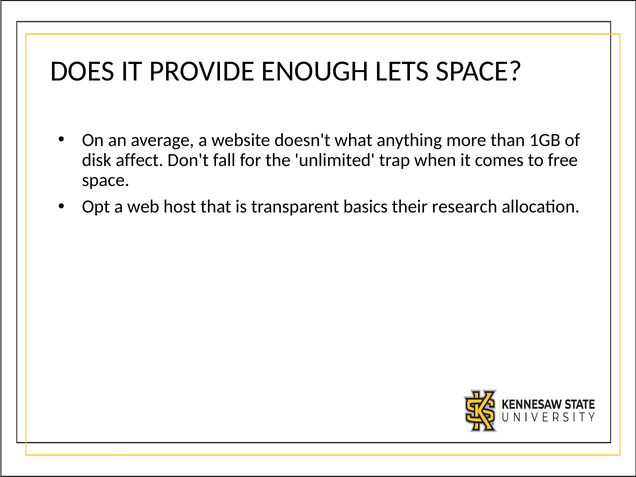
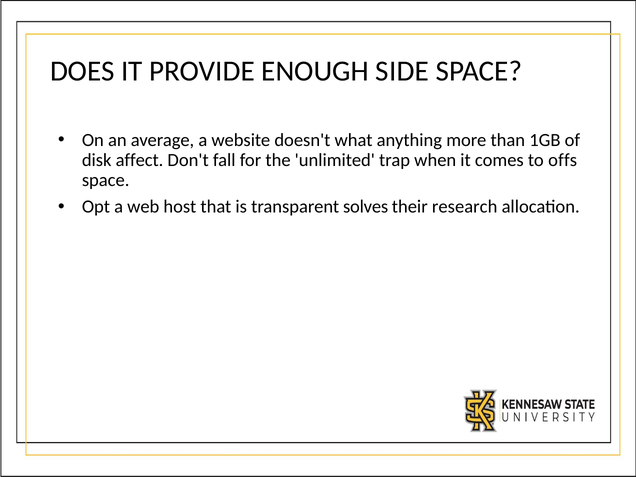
LETS: LETS -> SIDE (402, 71)
free: free -> offs (563, 160)
basics: basics -> solves (366, 207)
